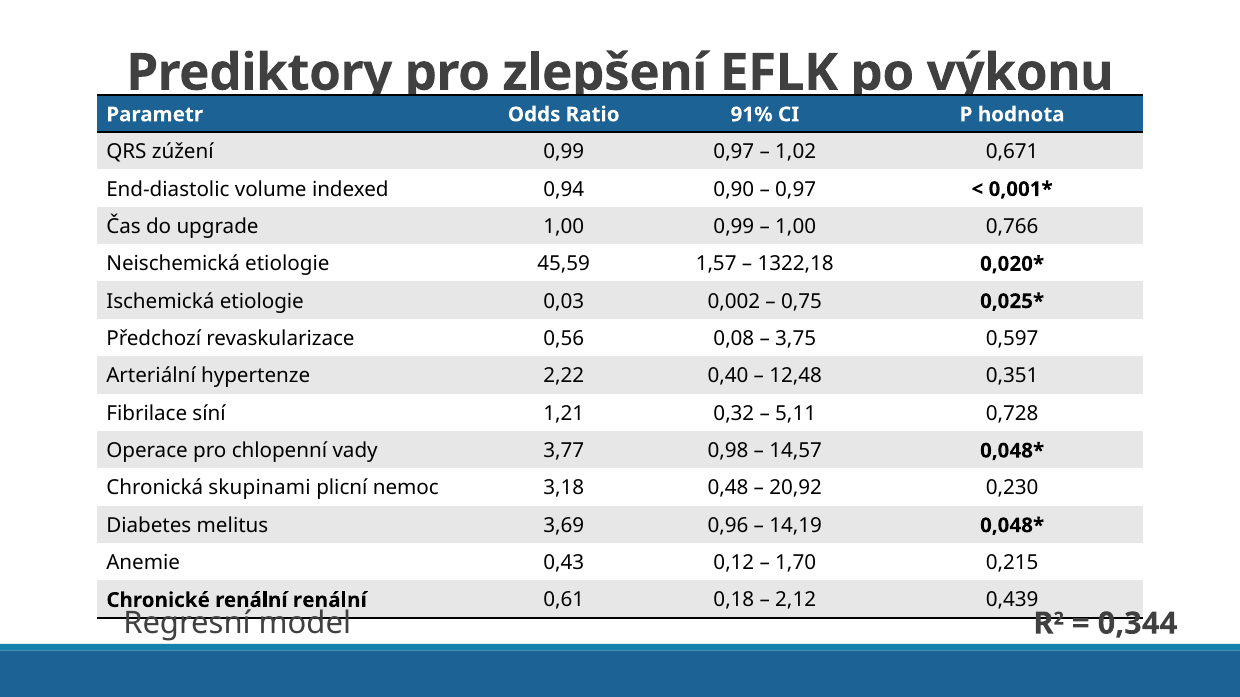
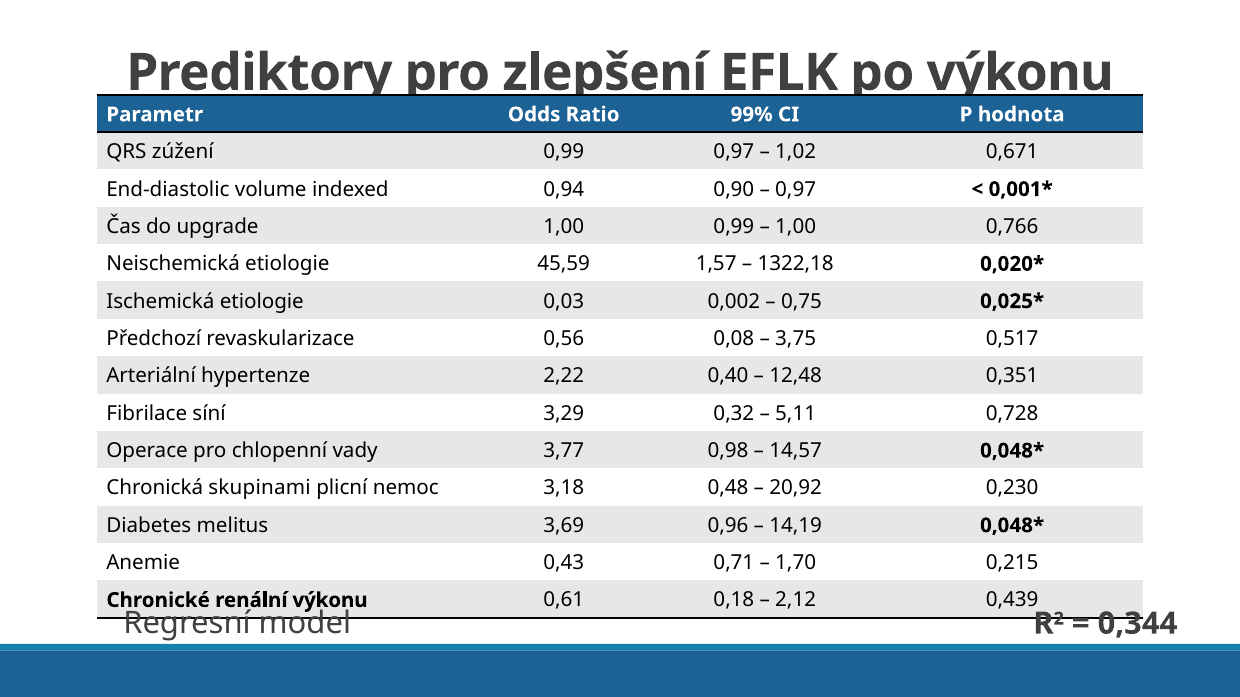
91%: 91% -> 99% (752, 115)
0,597: 0,597 -> 0,517 (1012, 339)
1,21: 1,21 -> 3,29 (564, 414)
0,12: 0,12 -> 0,71 (734, 563)
renální renální: renální -> výkonu (330, 601)
